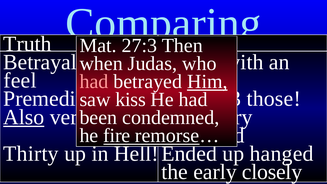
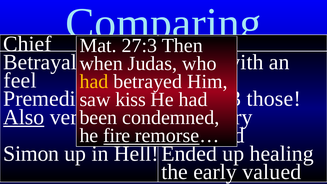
Truth: Truth -> Chief (27, 44)
had colour: pink -> yellow (94, 81)
Him underline: present -> none (207, 81)
Thirty: Thirty -> Simon (31, 154)
hanged: hanged -> healing (282, 154)
closely: closely -> valued (272, 172)
